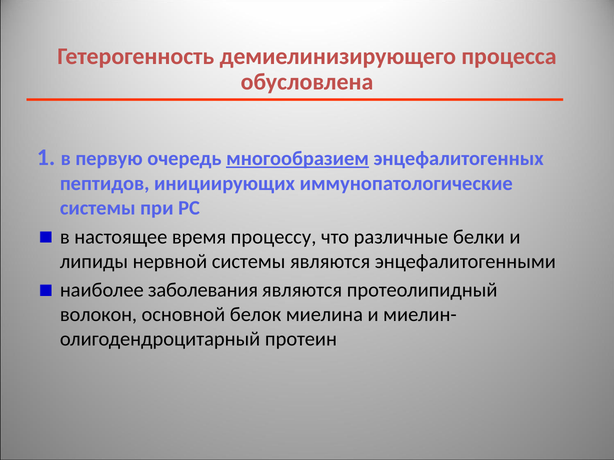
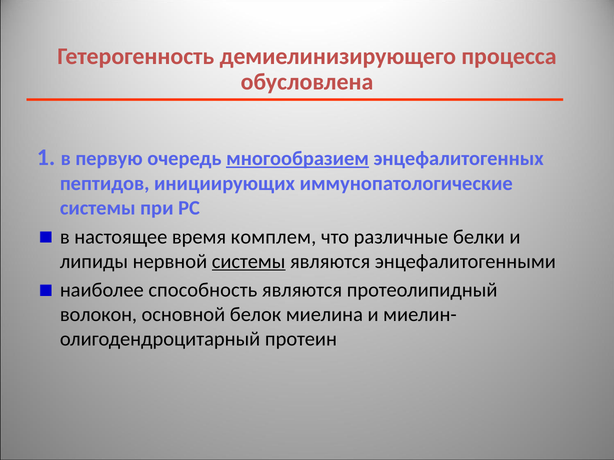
процессу: процессу -> комплем (273, 237)
системы underline: none -> present (249, 262)
заболевания: заболевания -> способность (203, 290)
